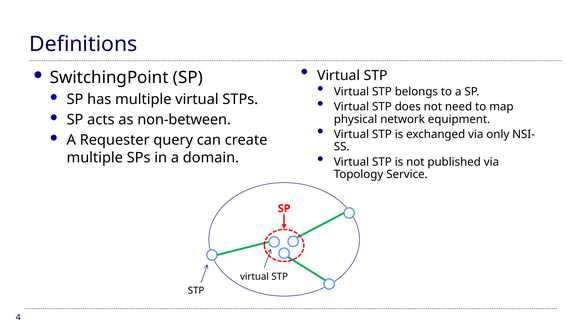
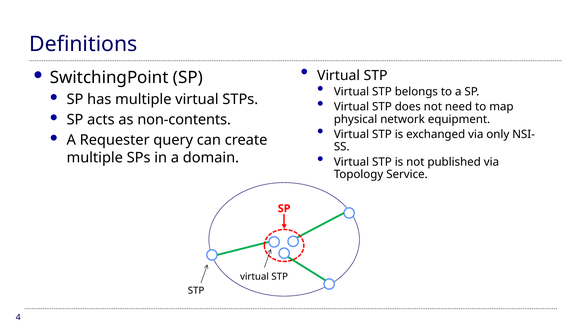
non-between: non-between -> non-contents (184, 120)
